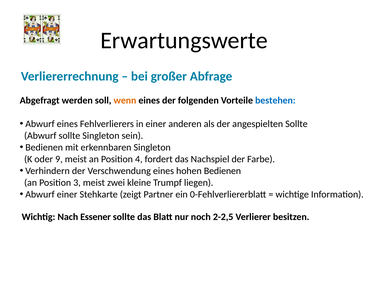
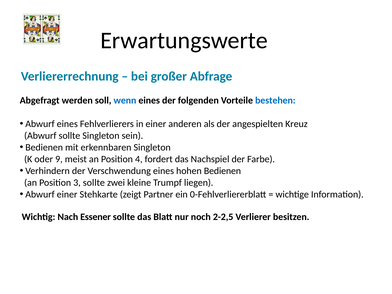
wenn colour: orange -> blue (125, 100)
angespielten Sollte: Sollte -> Kreuz (296, 124)
3 meist: meist -> sollte (94, 183)
